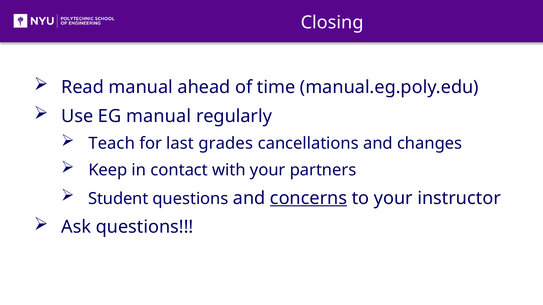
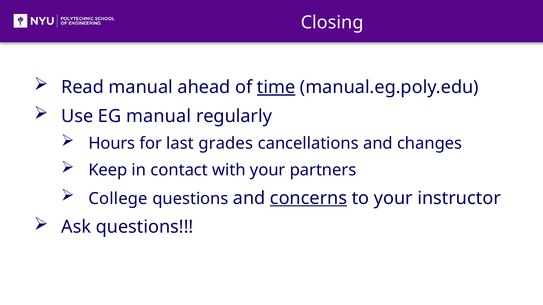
time underline: none -> present (276, 87)
Teach: Teach -> Hours (112, 144)
Student: Student -> College (118, 199)
